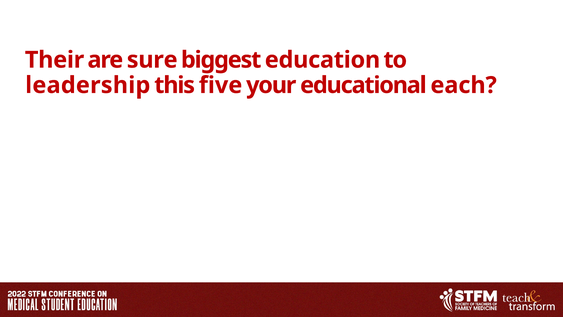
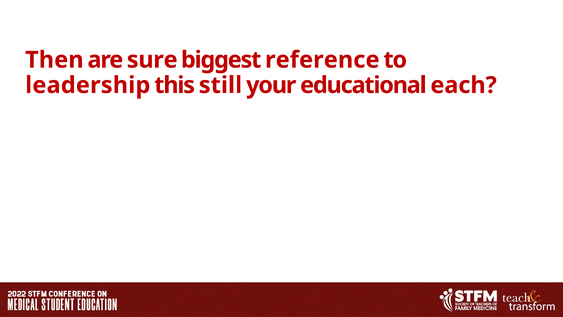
Their: Their -> Then (54, 60)
education: education -> reference (322, 60)
five: five -> still (220, 85)
